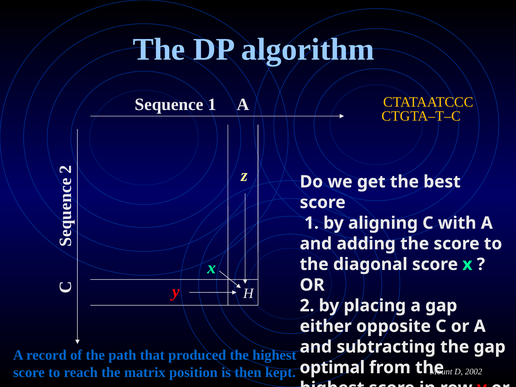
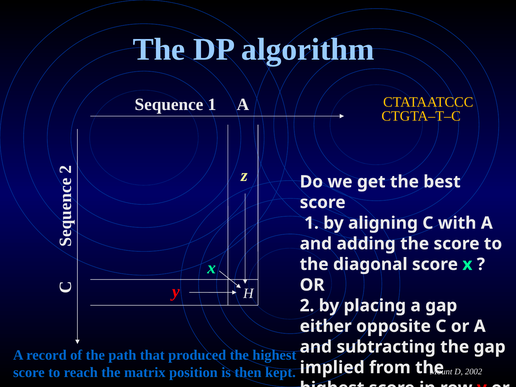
optimal: optimal -> implied (332, 368)
